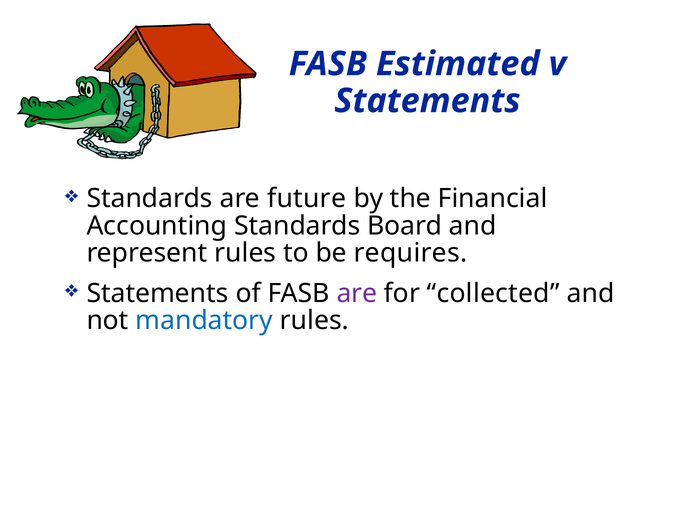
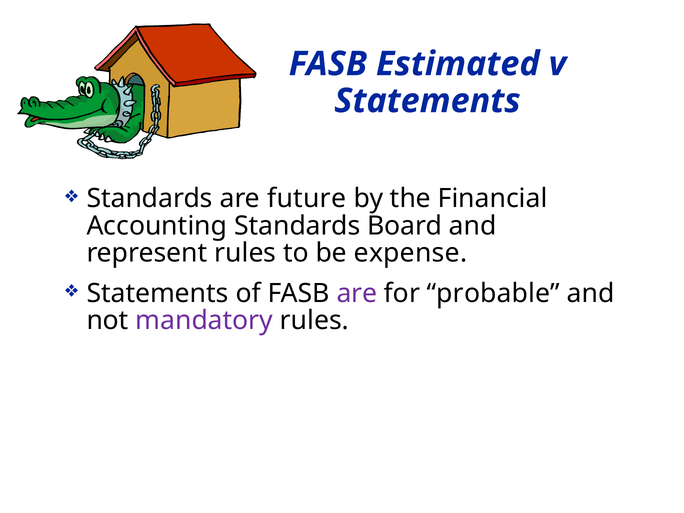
requires: requires -> expense (411, 253)
collected: collected -> probable (493, 293)
mandatory colour: blue -> purple (204, 321)
